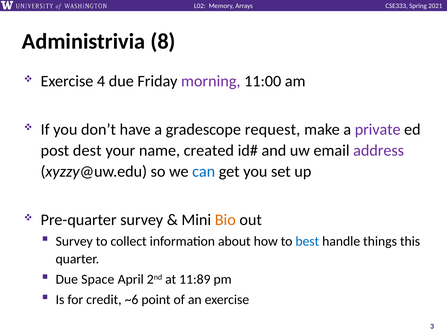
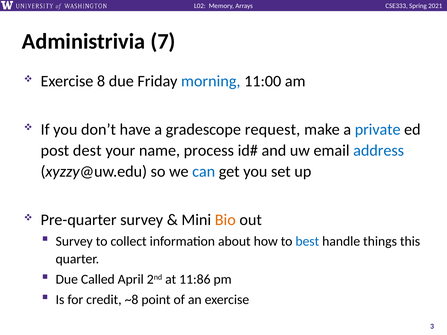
8: 8 -> 7 (163, 41)
4: 4 -> 8 (101, 81)
morning colour: purple -> blue (211, 81)
private colour: purple -> blue (378, 130)
created: created -> process (209, 151)
address colour: purple -> blue (379, 151)
Space: Space -> Called (98, 280)
11:89: 11:89 -> 11:86 (195, 280)
~6: ~6 -> ~8 (132, 300)
